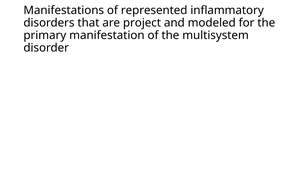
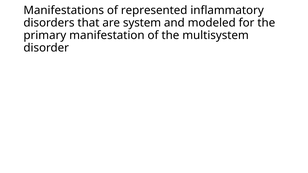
project: project -> system (142, 23)
